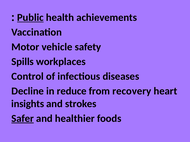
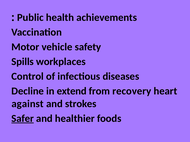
Public underline: present -> none (30, 18)
reduce: reduce -> extend (72, 91)
insights: insights -> against (28, 104)
